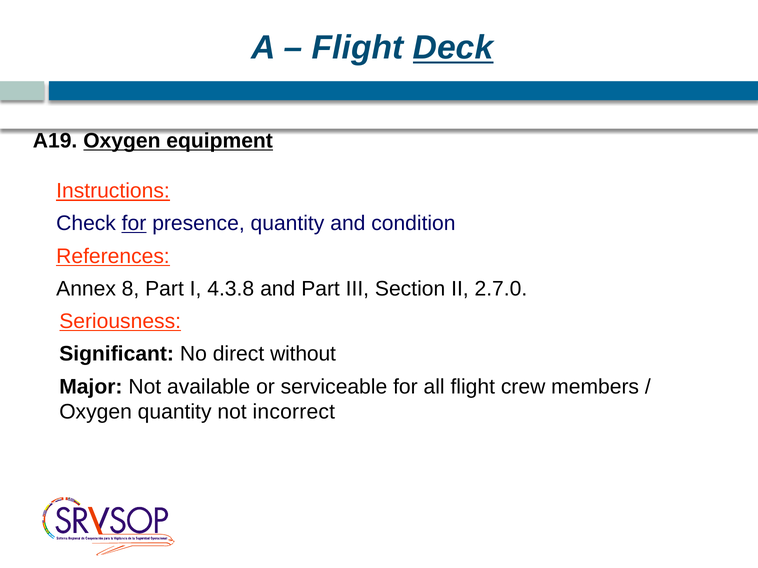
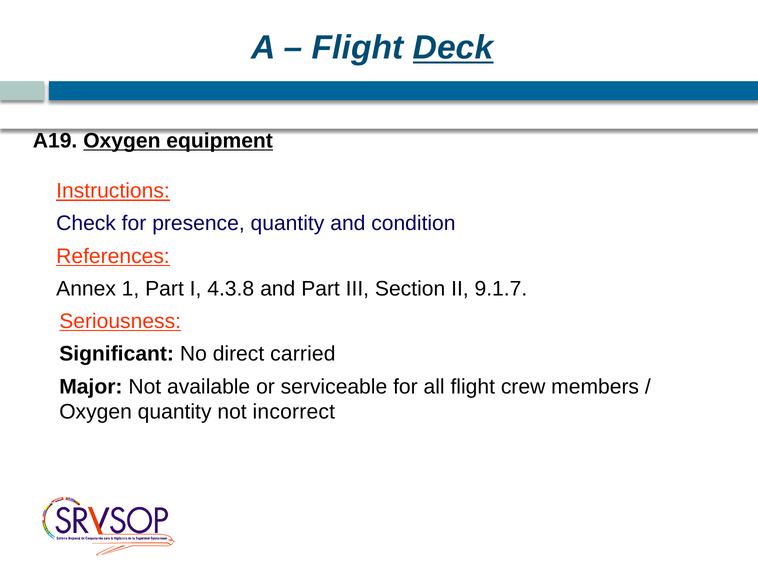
for underline: present -> none (134, 224)
8: 8 -> 1 (131, 289)
2.7.0: 2.7.0 -> 9.1.7 (501, 289)
without: without -> carried (303, 354)
